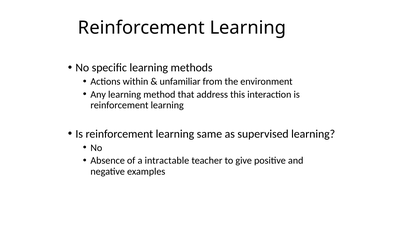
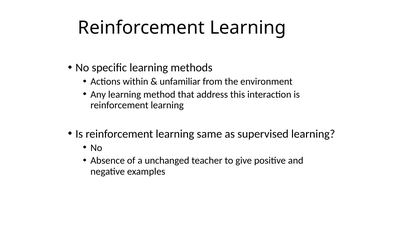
intractable: intractable -> unchanged (167, 161)
